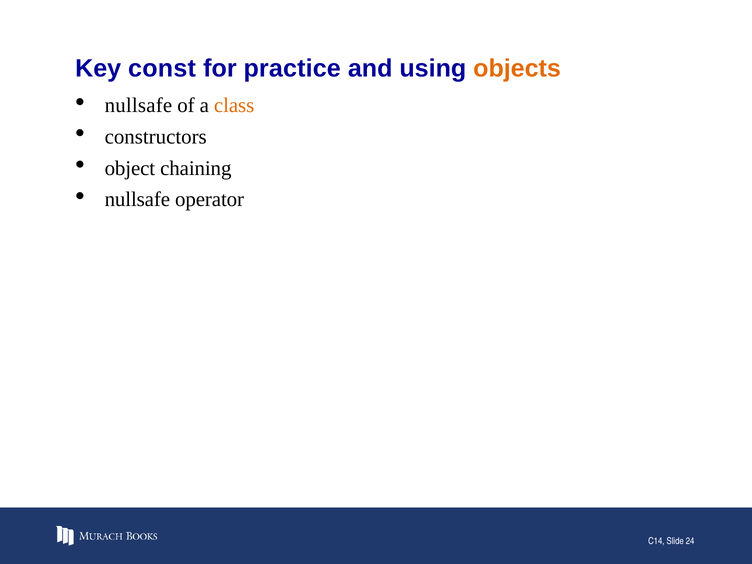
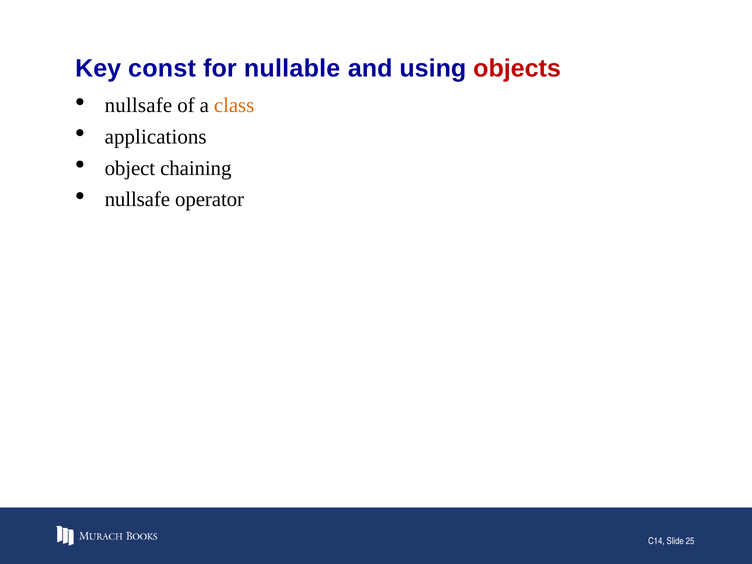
practice: practice -> nullable (292, 68)
objects colour: orange -> red (517, 68)
constructors: constructors -> applications (156, 137)
24: 24 -> 25 (690, 541)
